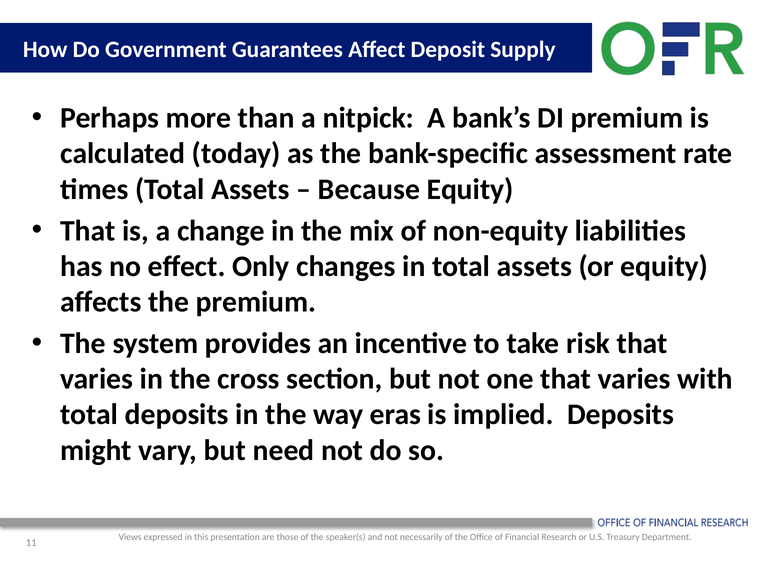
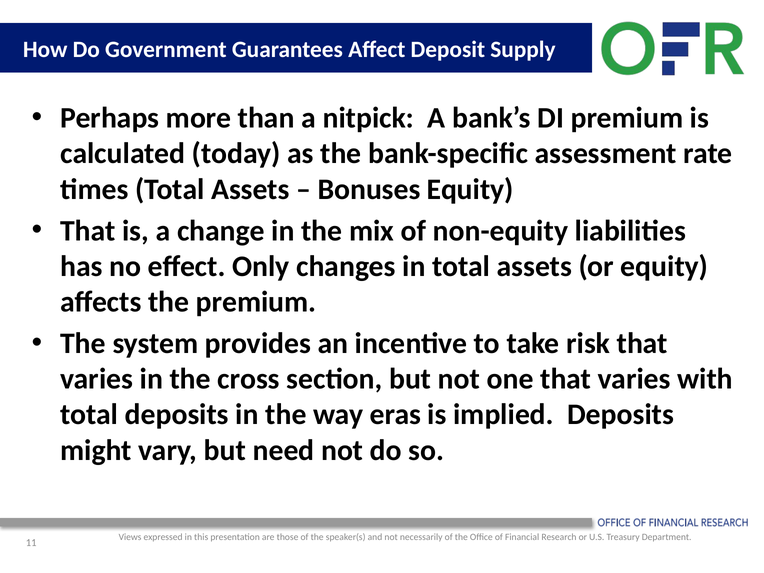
Because: Because -> Bonuses (369, 189)
